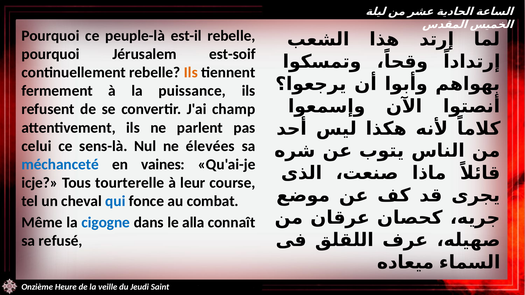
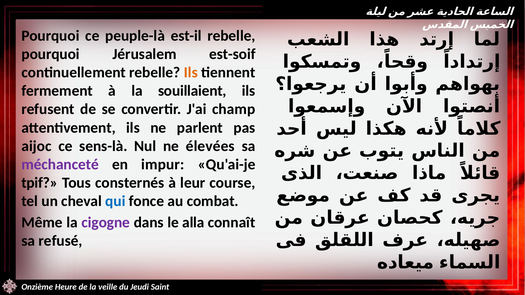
puissance: puissance -> souillaient (192, 91)
celui: celui -> aijoc (36, 146)
méchanceté colour: blue -> purple (60, 165)
vaines: vaines -> impur (163, 165)
icje: icje -> tpif (40, 183)
tourterelle: tourterelle -> consternés (130, 183)
cigogne colour: blue -> purple (106, 223)
